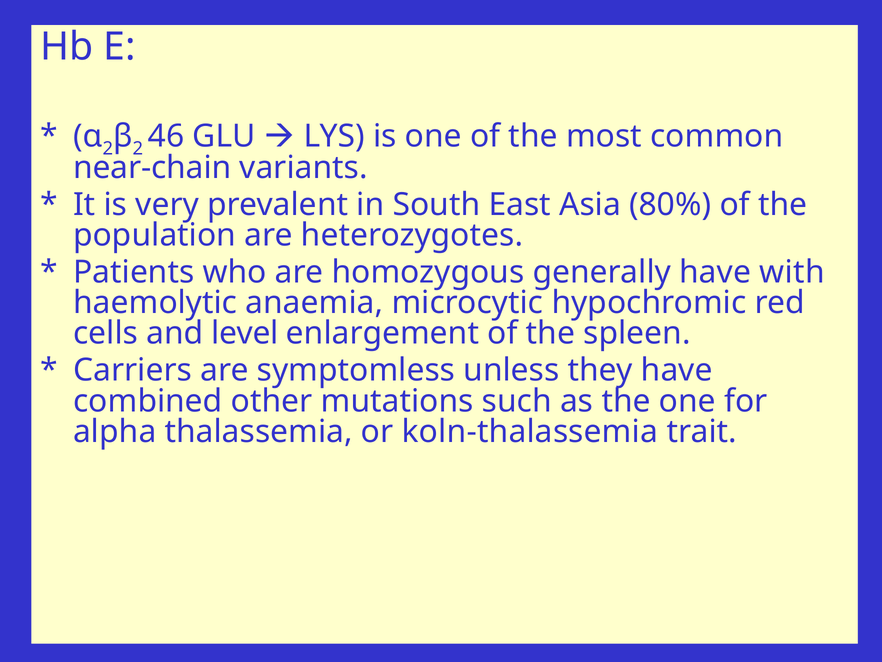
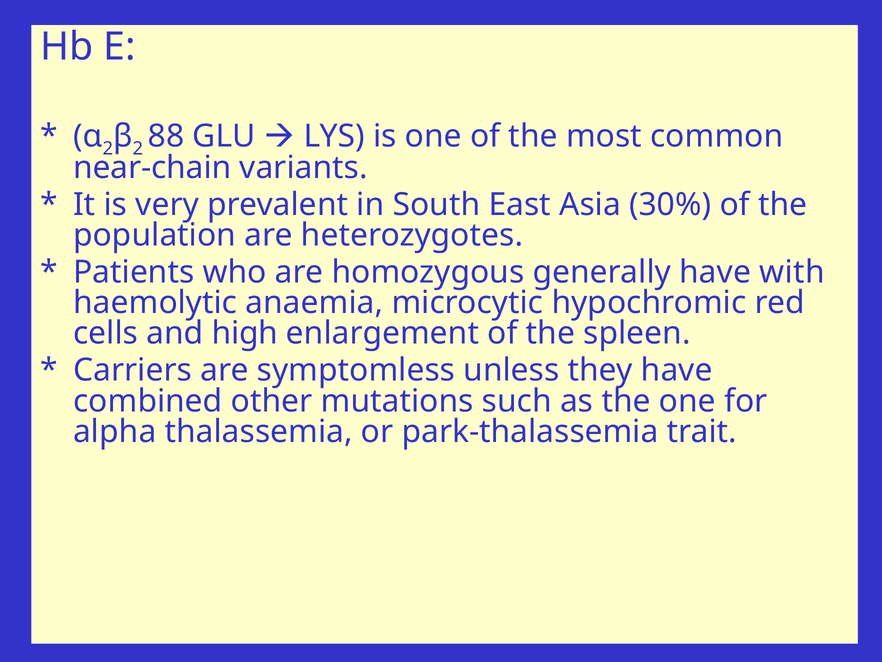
46: 46 -> 88 (166, 136)
80%: 80% -> 30% (670, 205)
level: level -> high (245, 333)
koln-thalassemia: koln-thalassemia -> park-thalassemia (530, 431)
